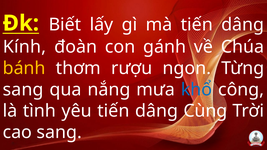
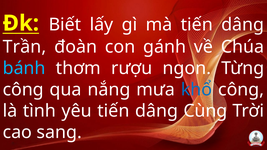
Kính: Kính -> Trần (24, 47)
bánh colour: yellow -> light blue (24, 68)
sang: sang -> công (23, 90)
